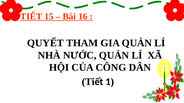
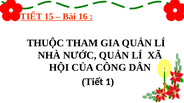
QUYẾT: QUYẾT -> THUỘC (45, 43)
